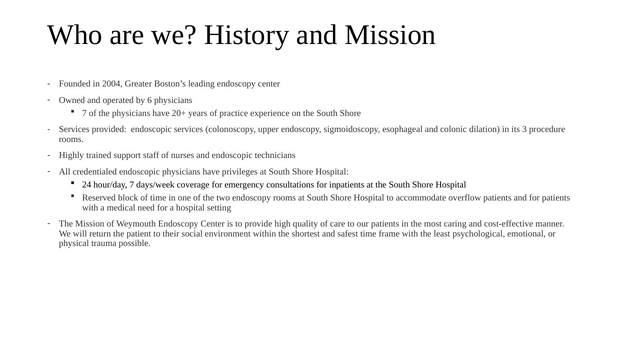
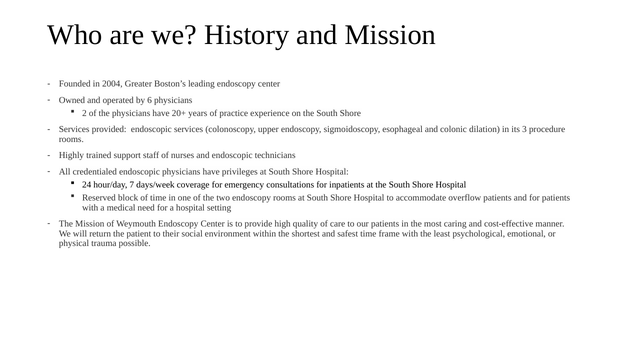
7: 7 -> 2 (84, 113)
